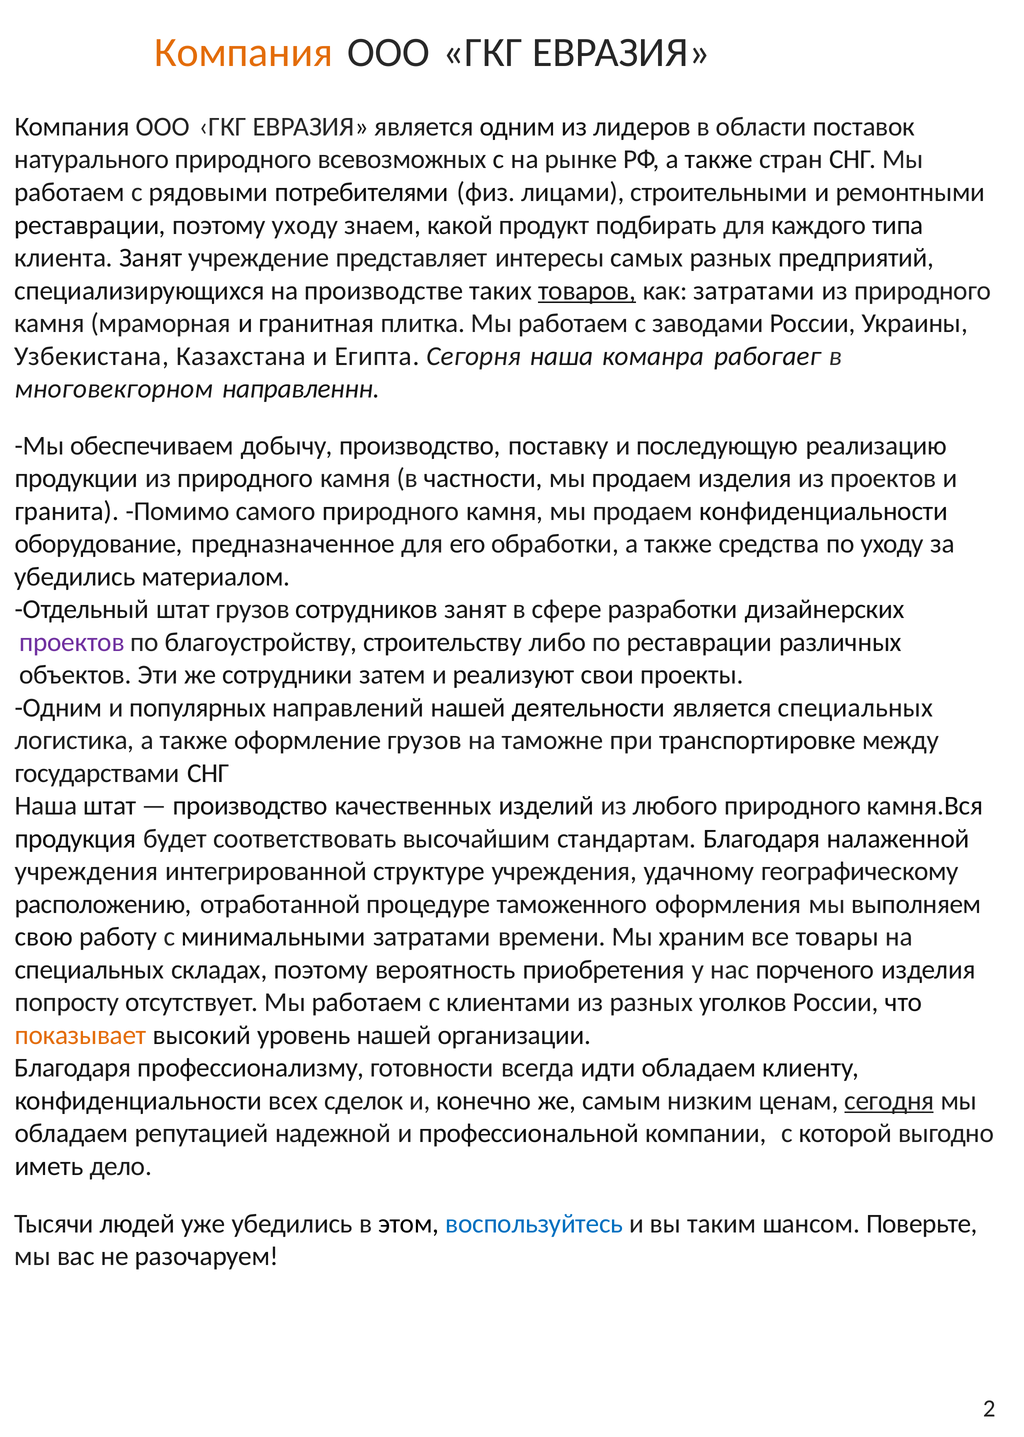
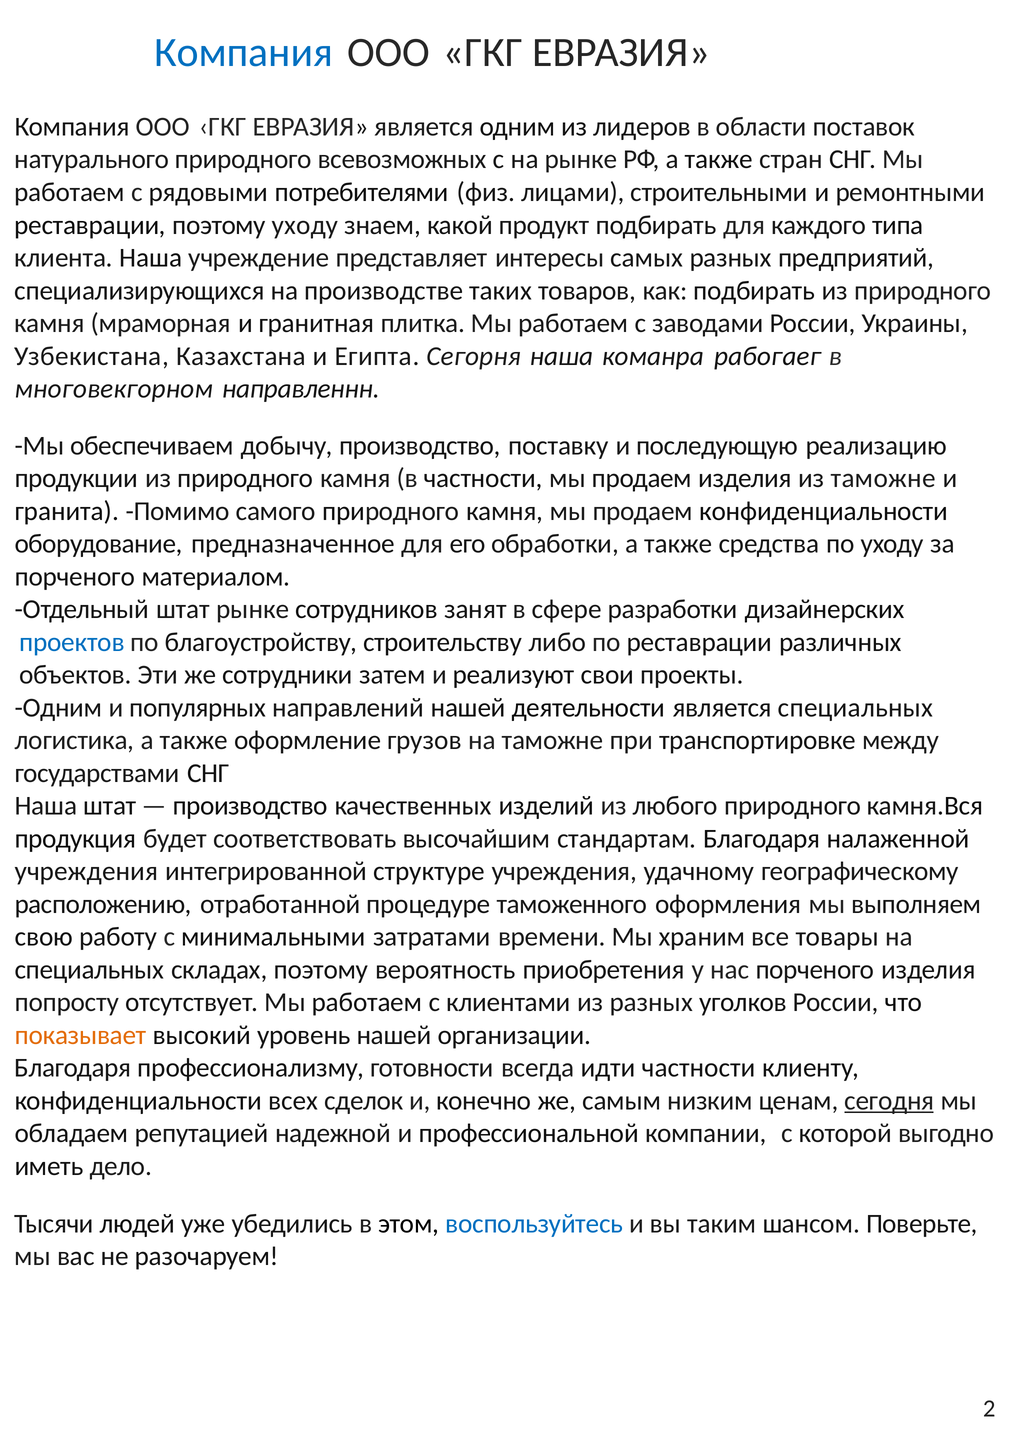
Компания colour: orange -> blue (244, 53)
клиента Занят: Занят -> Наша (151, 258)
товаров underline: present -> none (587, 290)
как затратами: затратами -> подбирать (754, 290)
из проектов: проектов -> таможне (883, 478)
убедились: убедились -> порченого (75, 577)
штат грузов: грузов -> рынке (253, 609)
проектов colour: purple -> blue (72, 642)
идти обладаем: обладаем -> частности (699, 1068)
